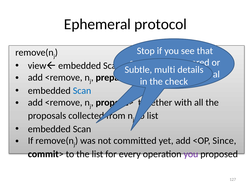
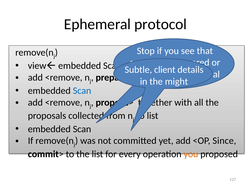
multi: multi -> client (165, 70)
check: check -> might (176, 81)
you colour: purple -> orange (191, 154)
